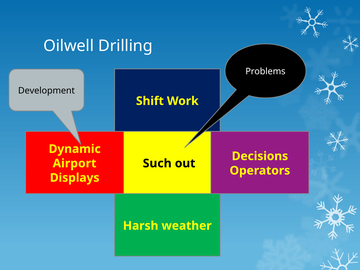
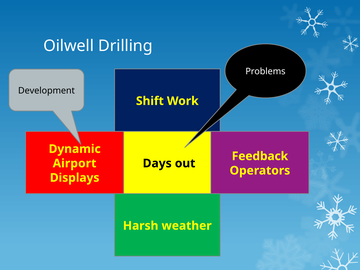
Decisions: Decisions -> Feedback (260, 156)
Such: Such -> Days (157, 163)
